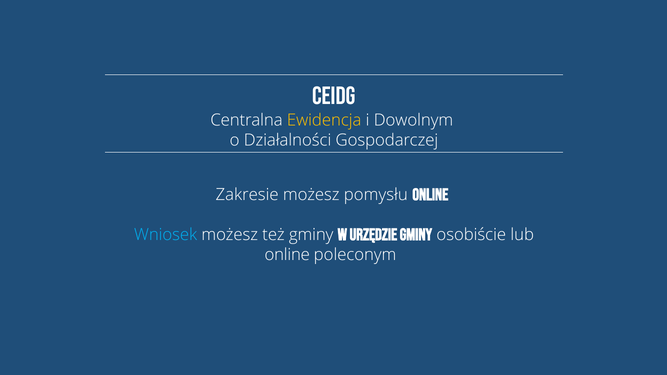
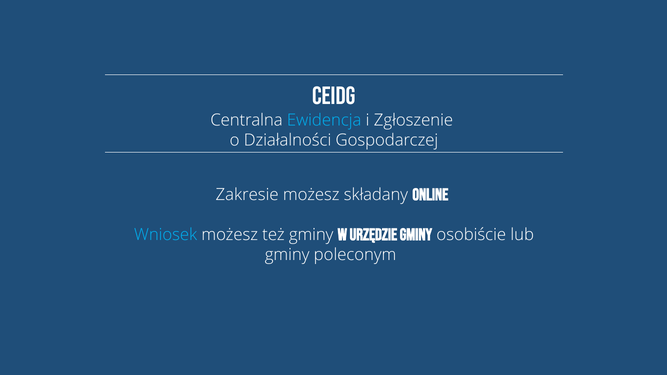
Ewidencja colour: yellow -> light blue (324, 120)
Dowolnym: Dowolnym -> Zgłoszenie (413, 120)
pomysłu: pomysłu -> składany (376, 195)
online: online -> gminy (287, 255)
